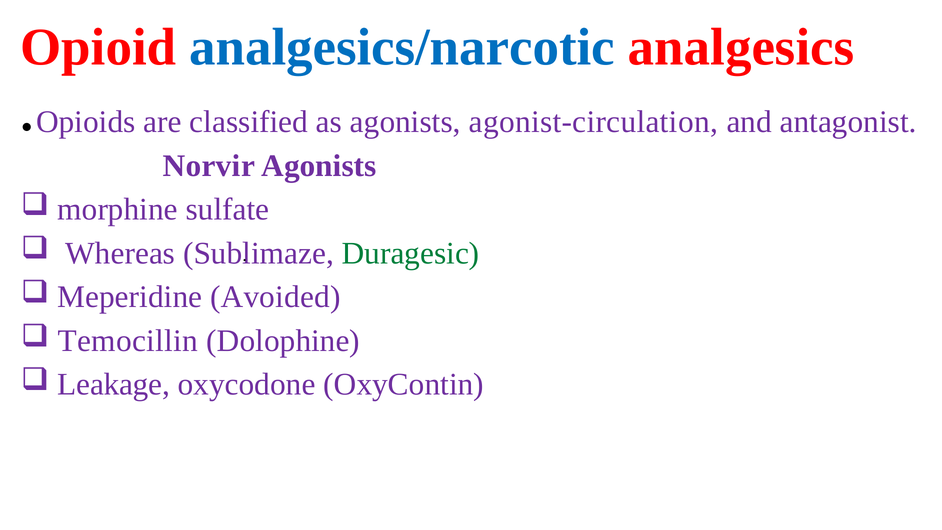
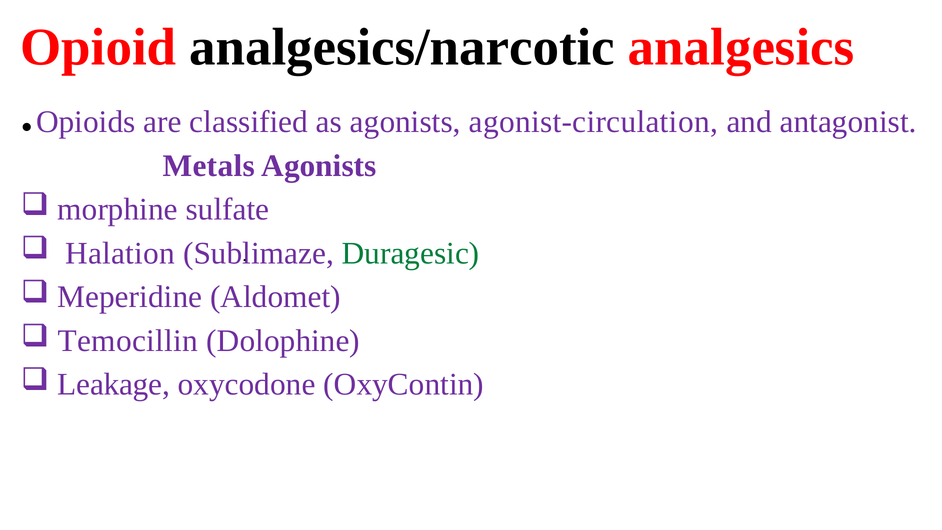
analgesics/narcotic colour: blue -> black (402, 47)
Norvir: Norvir -> Metals (209, 166)
Whereas: Whereas -> Halation (120, 253)
Avoided: Avoided -> Aldomet (275, 297)
